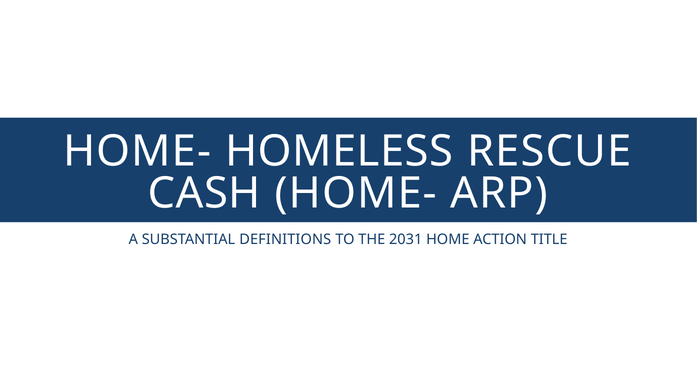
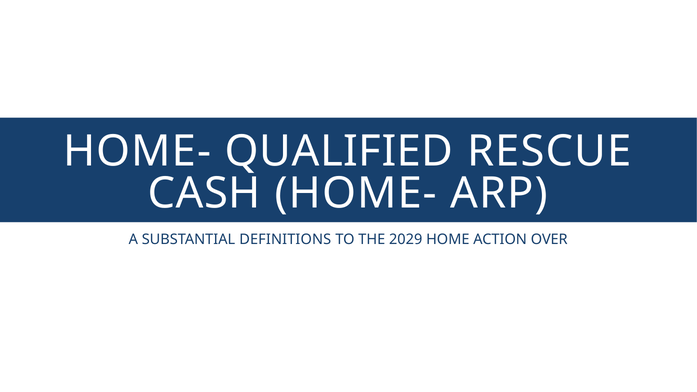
HOMELESS: HOMELESS -> QUALIFIED (339, 151)
2031: 2031 -> 2029 (406, 240)
TITLE: TITLE -> OVER (549, 240)
